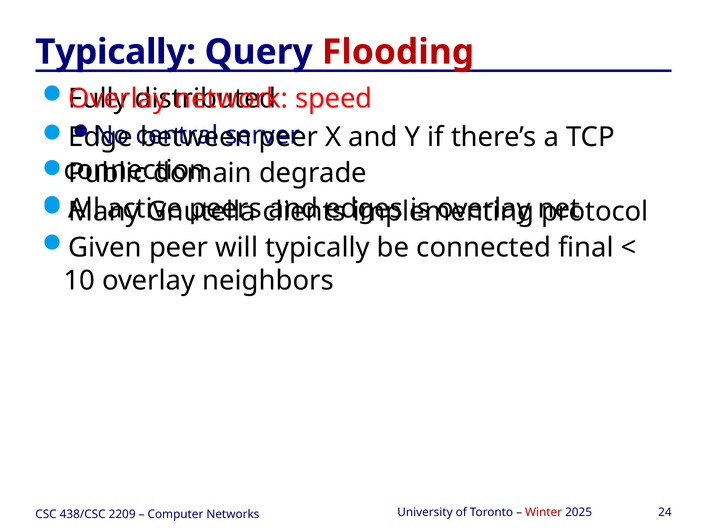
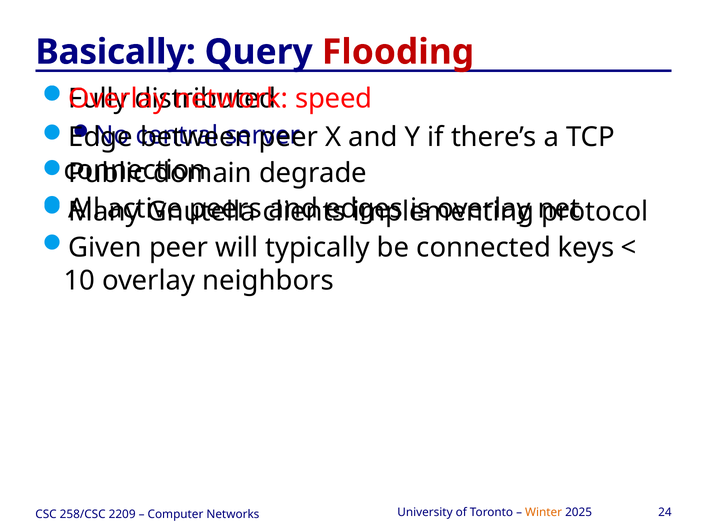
Typically: Typically -> Basically (116, 52)
final: final -> keys (586, 247)
Winter colour: red -> orange (544, 512)
438/CSC: 438/CSC -> 258/CSC (83, 513)
